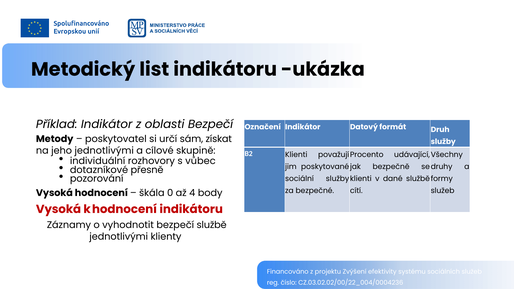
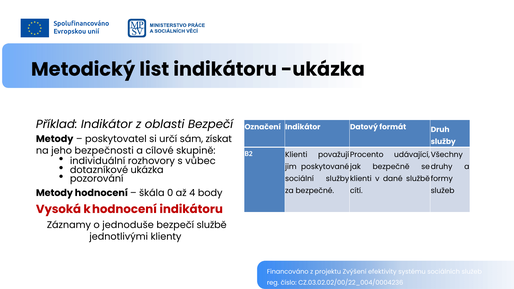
jednotlivými: jednotlivými -> bezpečnosti (104, 151)
dotazníkové přesně: přesně -> ukázka (147, 170)
Vysoká: Vysoká -> Metody (54, 193)
vyhodnotit: vyhodnotit -> jednoduše (128, 225)
